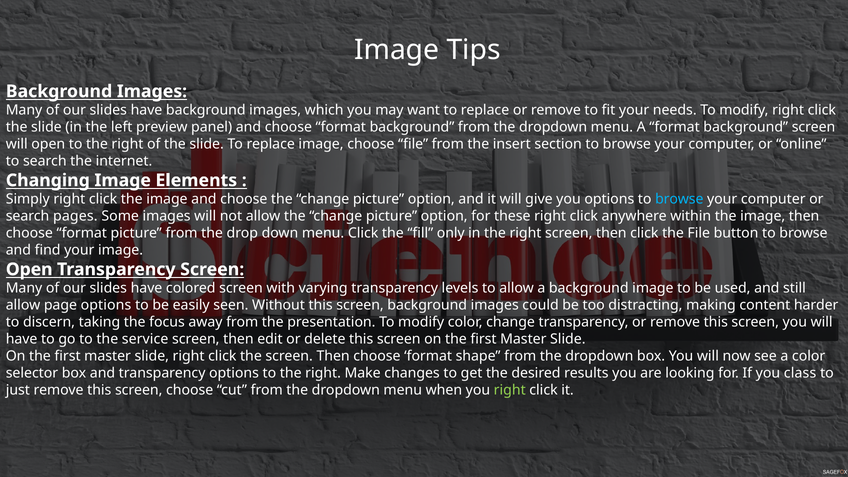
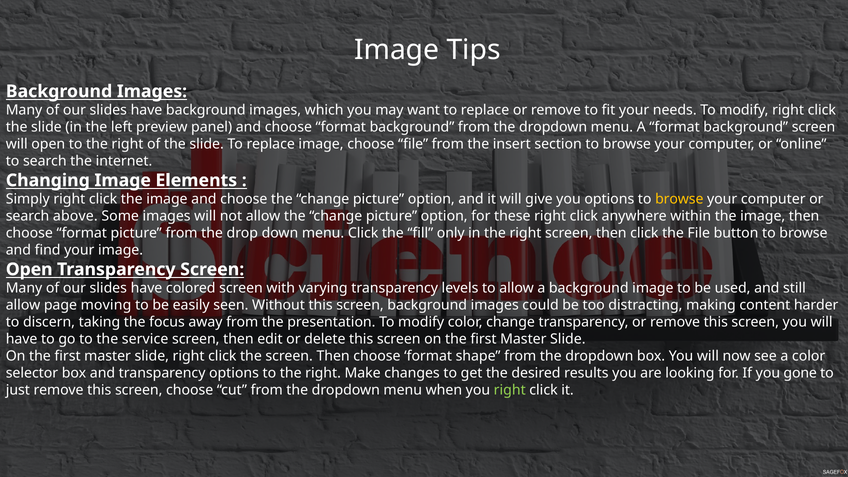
browse colour: light blue -> yellow (679, 199)
pages: pages -> above (75, 216)
page options: options -> moving (106, 305)
class: class -> gone (800, 373)
